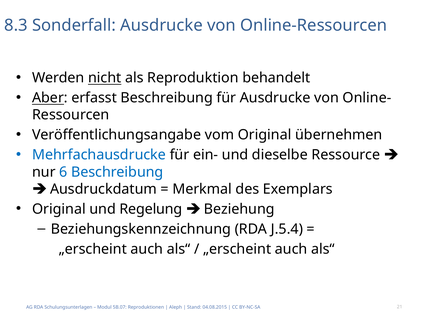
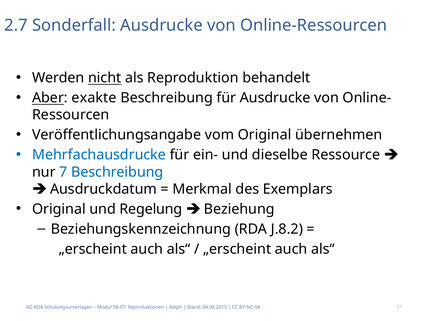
8.3: 8.3 -> 2.7 (16, 25)
erfasst: erfasst -> exakte (94, 98)
6: 6 -> 7 (63, 172)
J.5.4: J.5.4 -> J.8.2 (287, 229)
